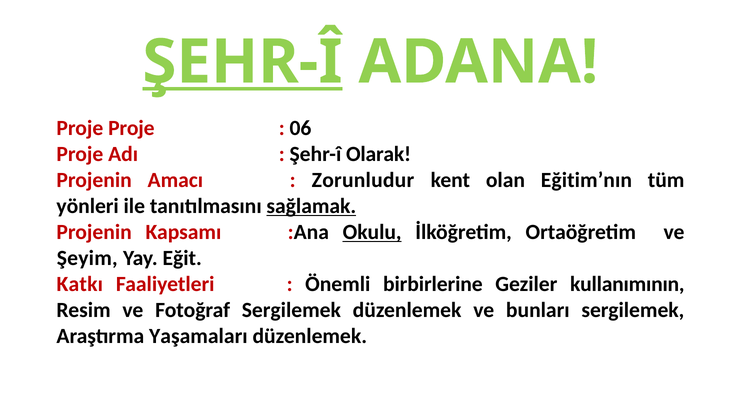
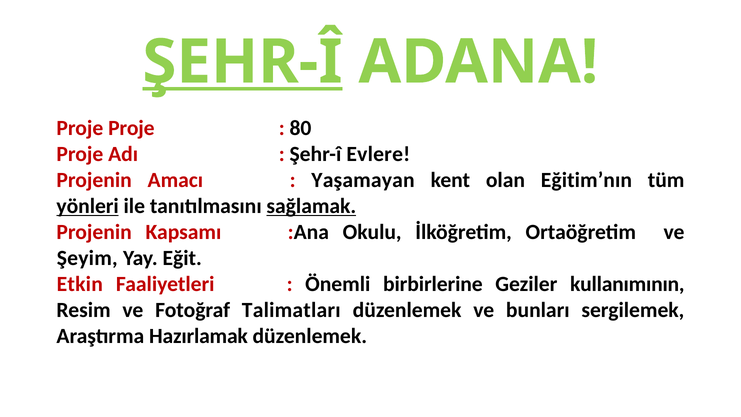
06: 06 -> 80 (300, 128)
Olarak: Olarak -> Evlere (378, 154)
Zorunludur: Zorunludur -> Yaşamayan (363, 180)
yönleri underline: none -> present (88, 206)
Okulu underline: present -> none (372, 232)
Katkı: Katkı -> Etkin (80, 284)
Fotoğraf Sergilemek: Sergilemek -> Talimatları (291, 310)
Yaşamaları: Yaşamaları -> Hazırlamak (198, 336)
